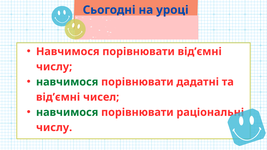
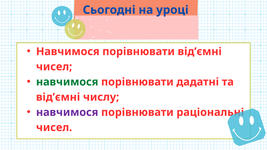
числу: числу -> чисел (54, 67)
чисел: чисел -> числу (101, 97)
навчимося colour: green -> purple (67, 112)
числу: числу -> чисел (54, 128)
